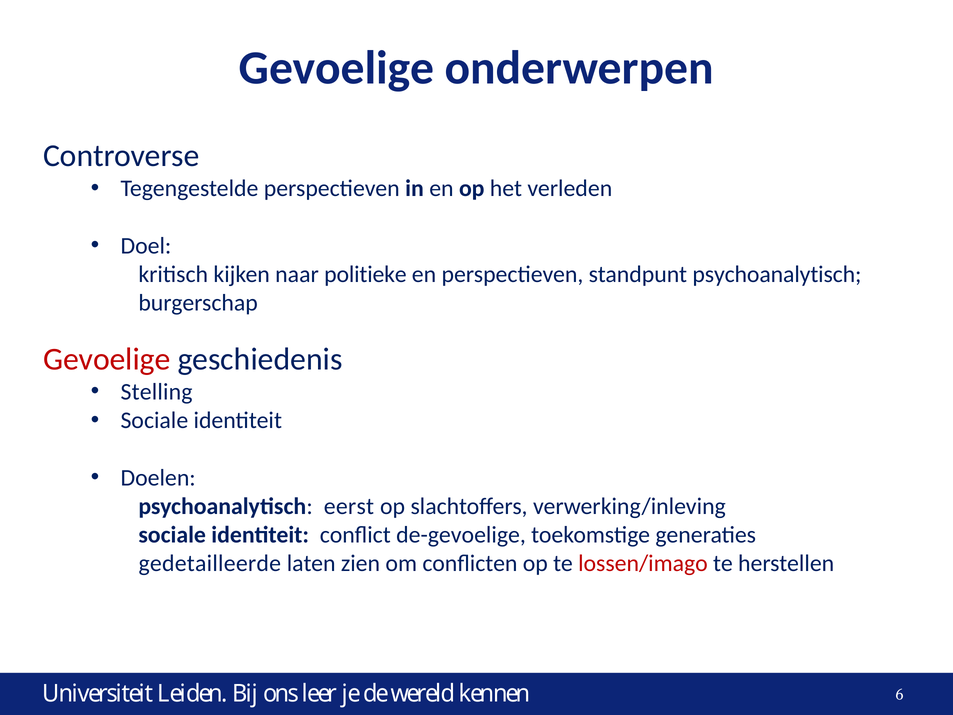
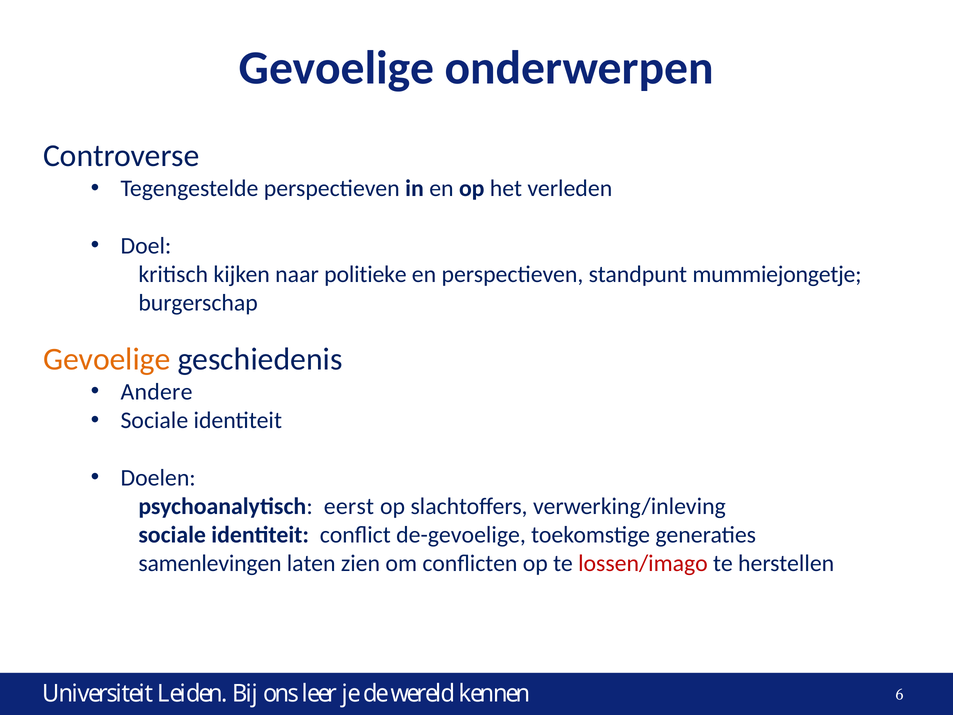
standpunt psychoanalytisch: psychoanalytisch -> mummiejongetje (777, 274)
Gevoelige colour: red -> orange (107, 359)
Stelling: Stelling -> Andere (157, 392)
gedetailleerde: gedetailleerde -> samenlevingen (210, 563)
